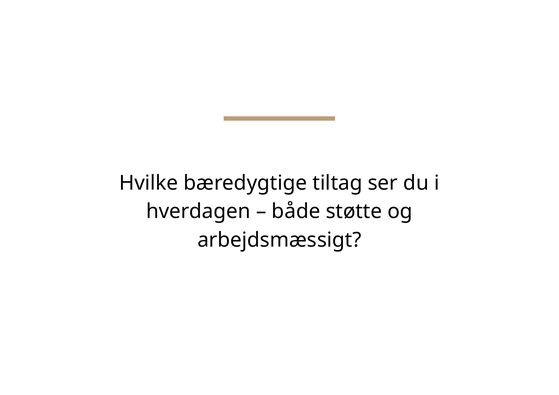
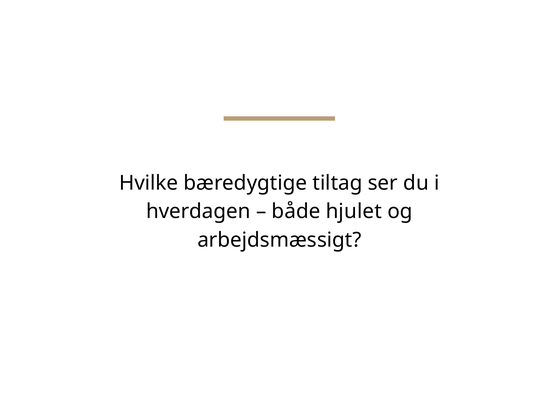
støtte: støtte -> hjulet (354, 211)
